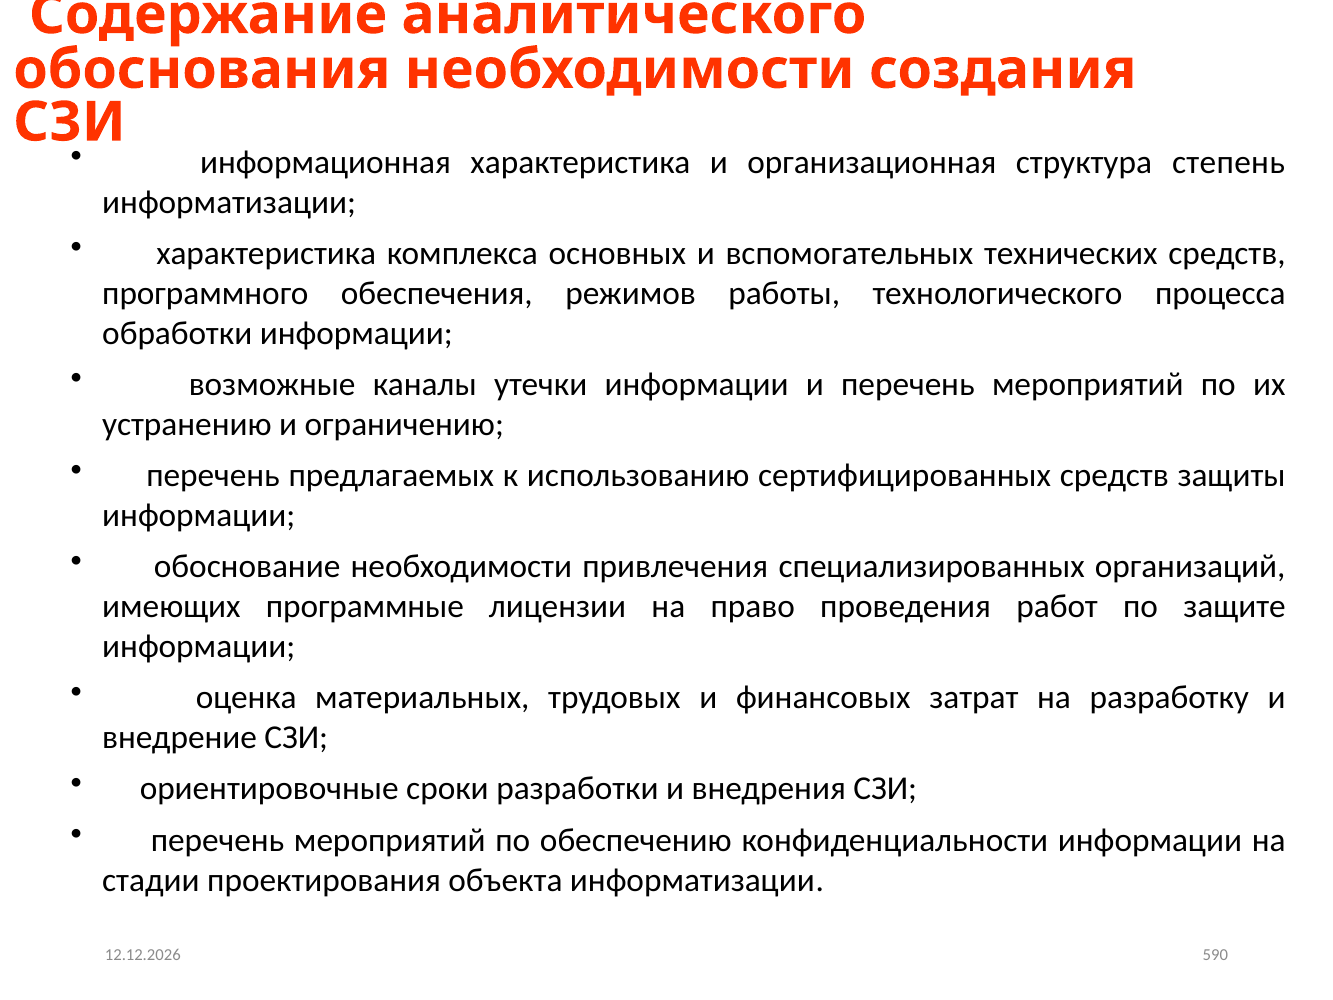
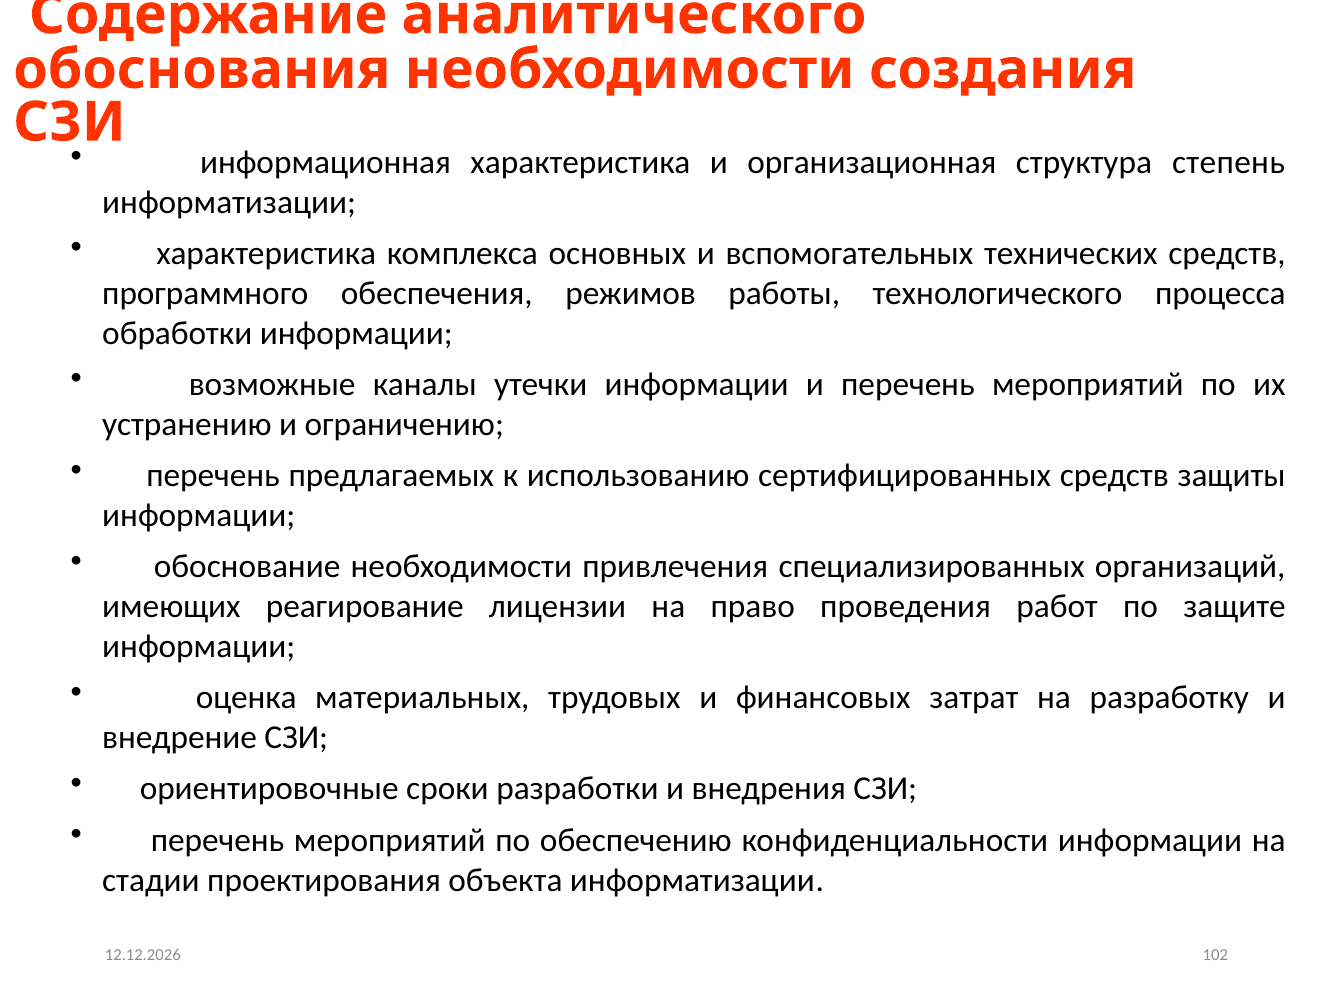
программные: программные -> реагирование (365, 607)
590: 590 -> 102 (1215, 954)
